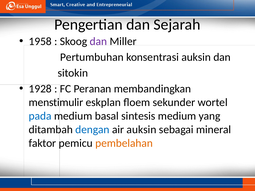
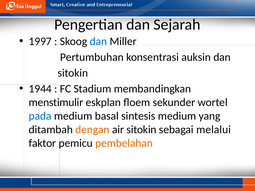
1958: 1958 -> 1997 (40, 41)
dan colour: purple -> blue (98, 41)
1928: 1928 -> 1944 (40, 89)
Peranan: Peranan -> Stadium (92, 89)
dengan colour: blue -> orange (92, 130)
air auksin: auksin -> sitokin (142, 130)
mineral: mineral -> melalui (214, 130)
